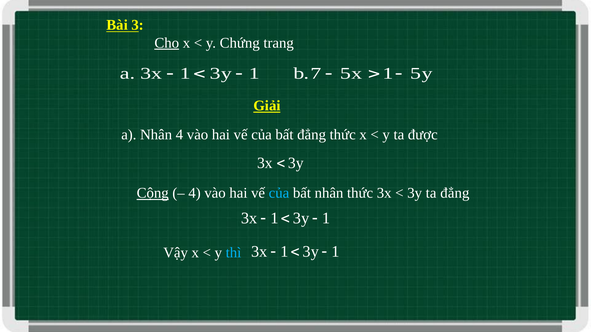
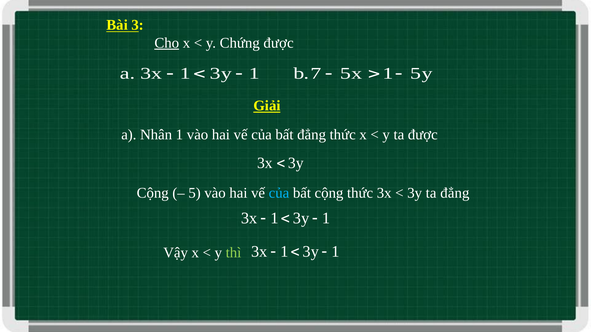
Chứng trang: trang -> được (279, 43)
Nhân 4: 4 -> 1 (179, 135)
Cộng underline: present -> none (153, 193)
4: 4 -> 5 (195, 193)
bất nhân: nhân -> cộng (329, 193)
thì colour: light blue -> light green (233, 253)
